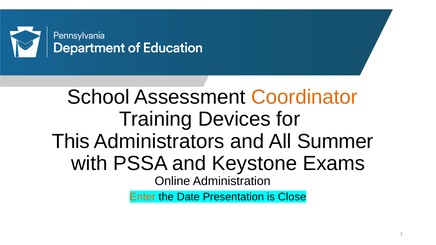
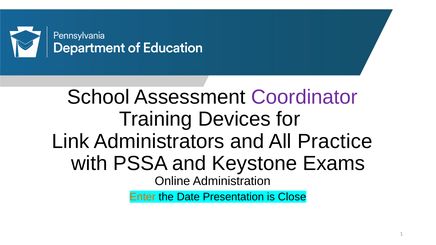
Coordinator colour: orange -> purple (304, 97)
This: This -> Link (71, 141)
Summer: Summer -> Practice (335, 141)
